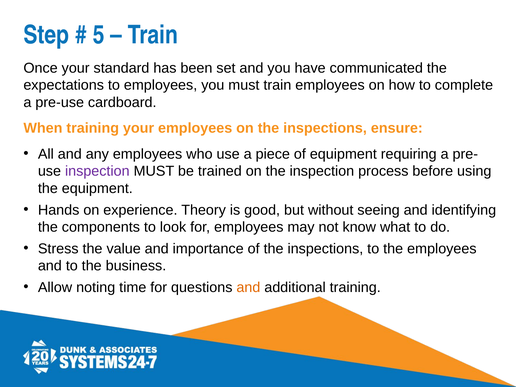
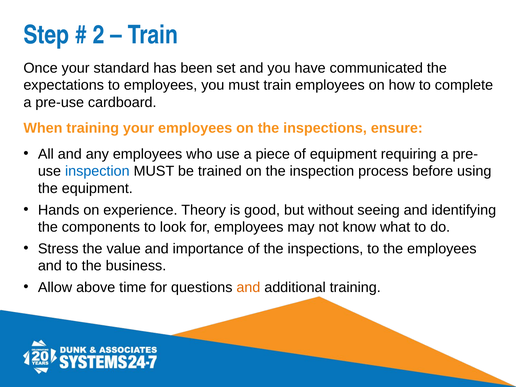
5: 5 -> 2 (99, 35)
inspection colour: purple -> blue (97, 171)
noting: noting -> above (96, 287)
